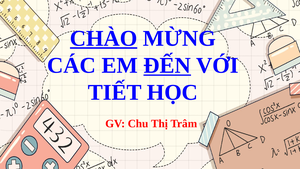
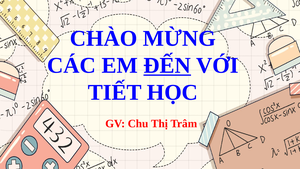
CHÀO underline: present -> none (104, 38)
